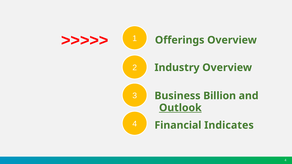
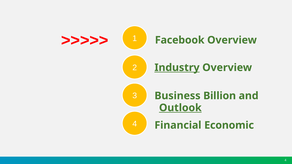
Offerings: Offerings -> Facebook (180, 40)
Industry underline: none -> present (177, 68)
Indicates: Indicates -> Economic (229, 125)
